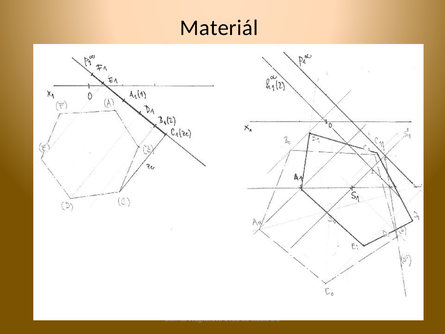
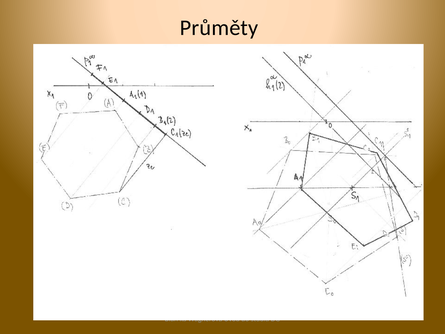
Materiál: Materiál -> Průměty (219, 28)
